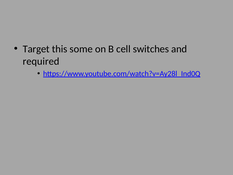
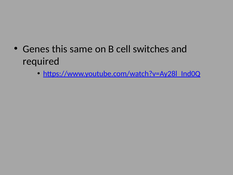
Target: Target -> Genes (36, 49)
some: some -> same (81, 49)
